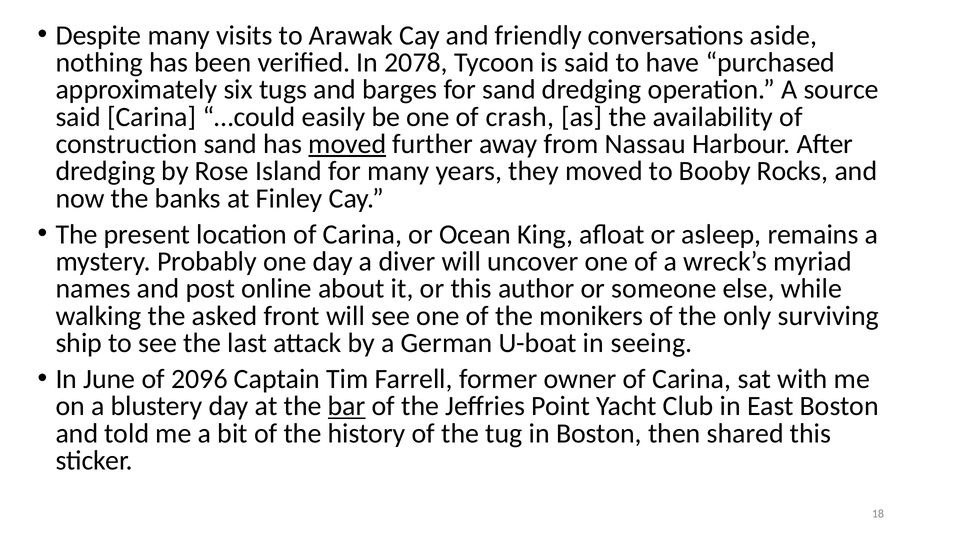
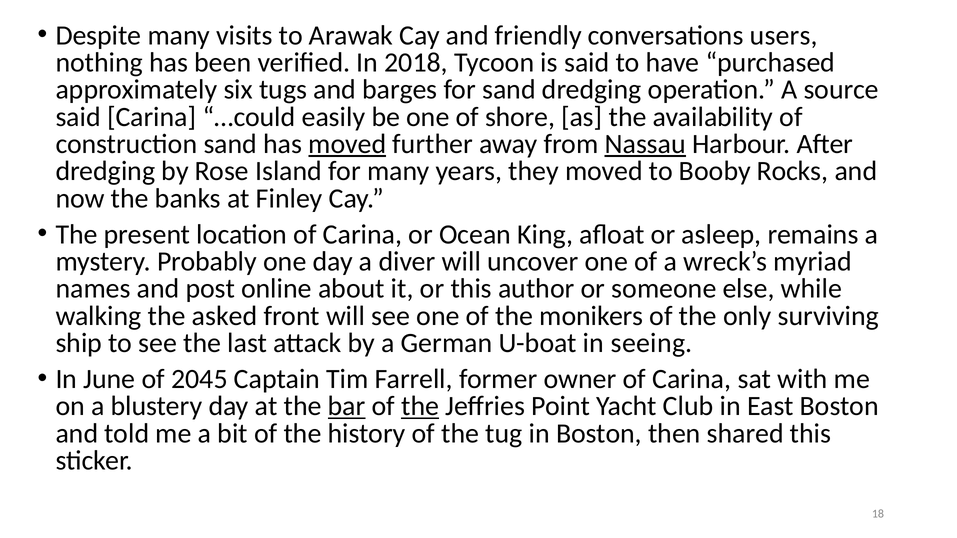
aside: aside -> users (784, 36)
2078: 2078 -> 2018 (416, 63)
crash: crash -> shore (520, 117)
Nassau underline: none -> present (645, 144)
2096: 2096 -> 2045 (199, 379)
the underline: none -> present (420, 406)
